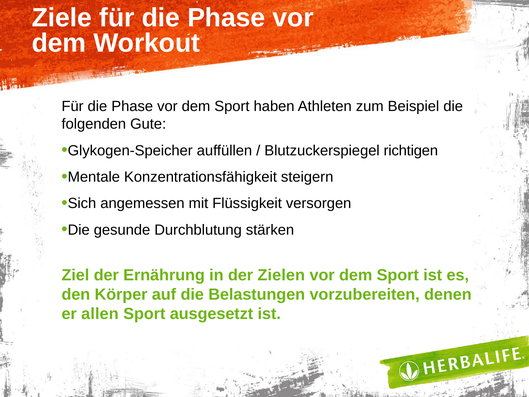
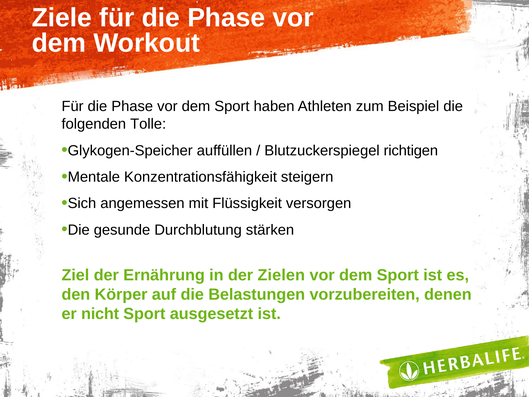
Gute: Gute -> Tolle (148, 124)
allen: allen -> nicht (100, 314)
